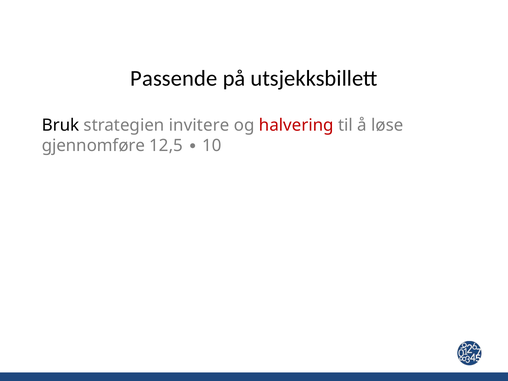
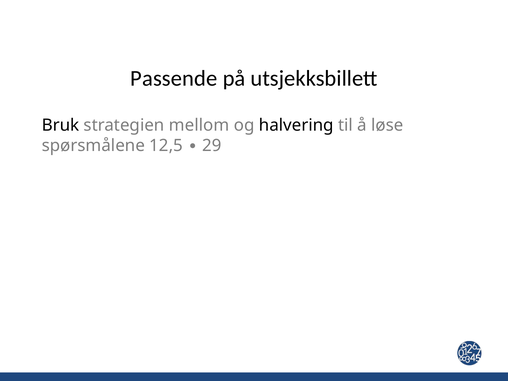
invitere: invitere -> mellom (199, 125)
halvering colour: red -> black (296, 125)
gjennomføre: gjennomføre -> spørsmålene (93, 145)
10: 10 -> 29 (212, 145)
